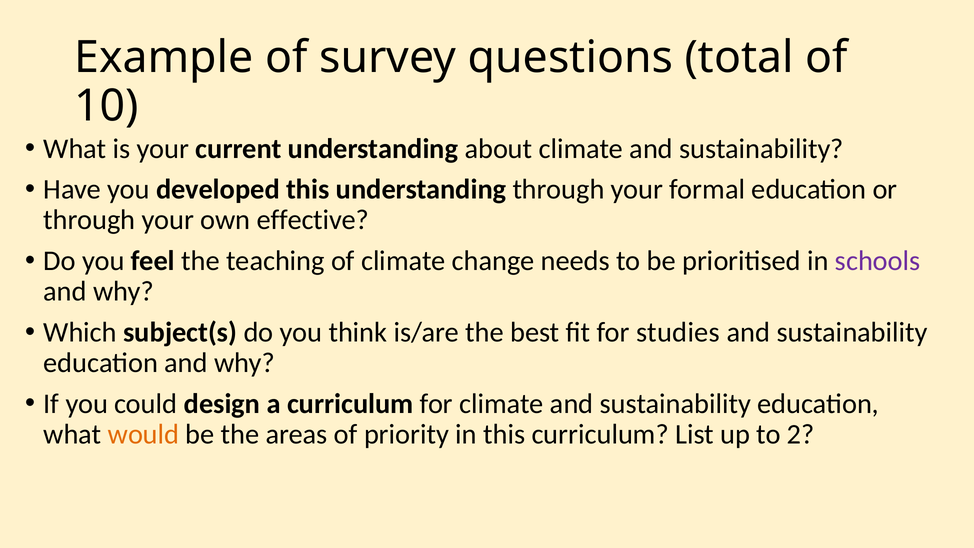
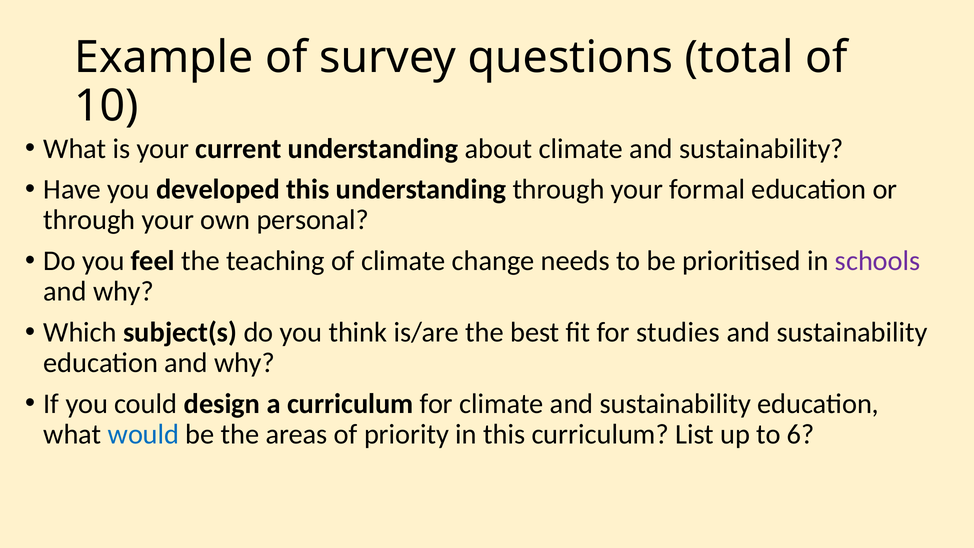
effective: effective -> personal (313, 220)
would colour: orange -> blue (143, 434)
2: 2 -> 6 (801, 434)
